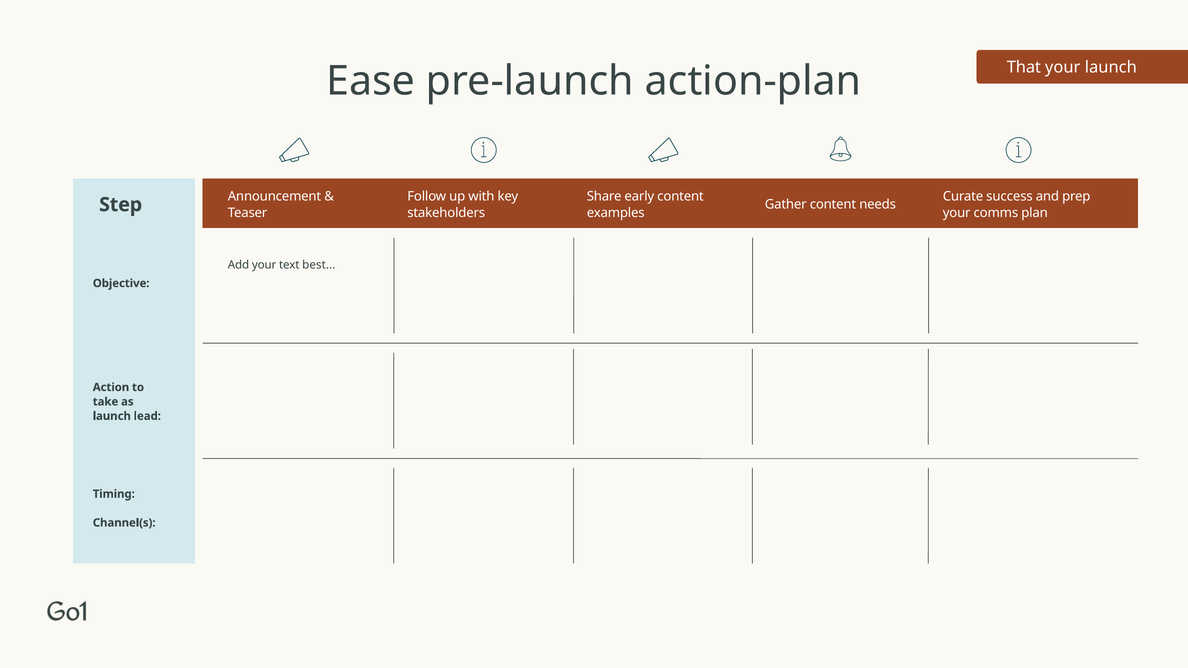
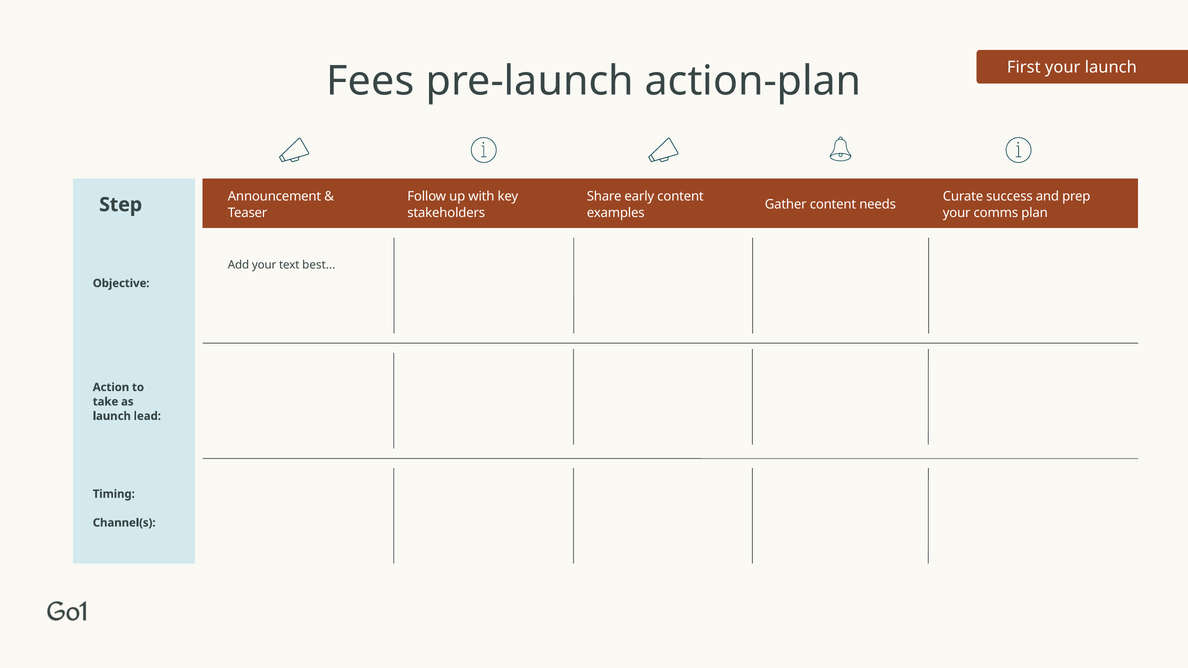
That: That -> First (1024, 67)
Ease: Ease -> Fees (370, 81)
